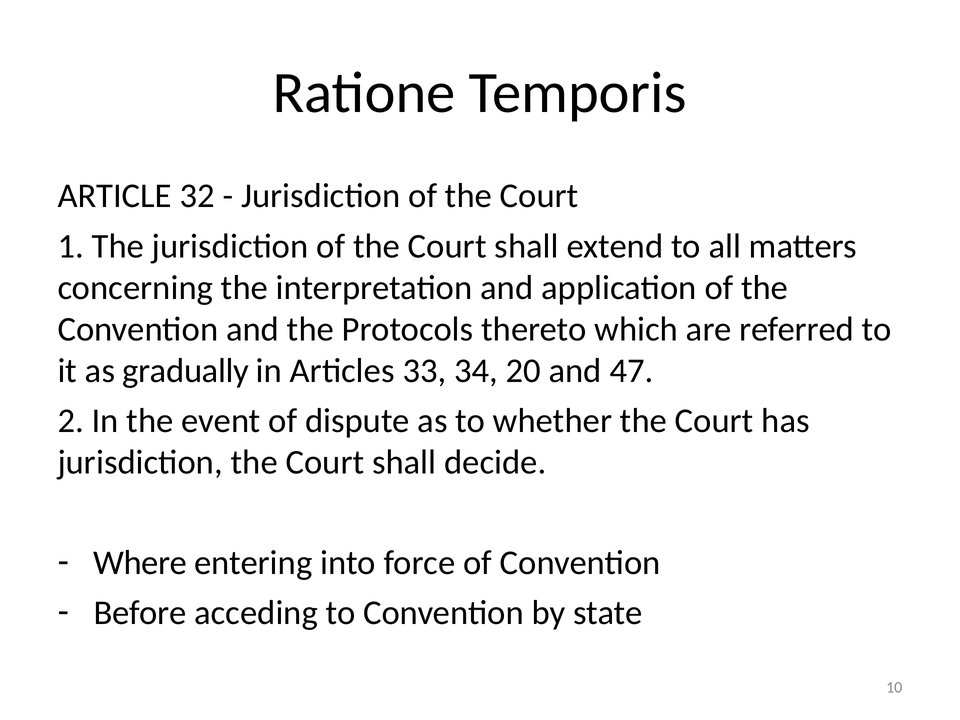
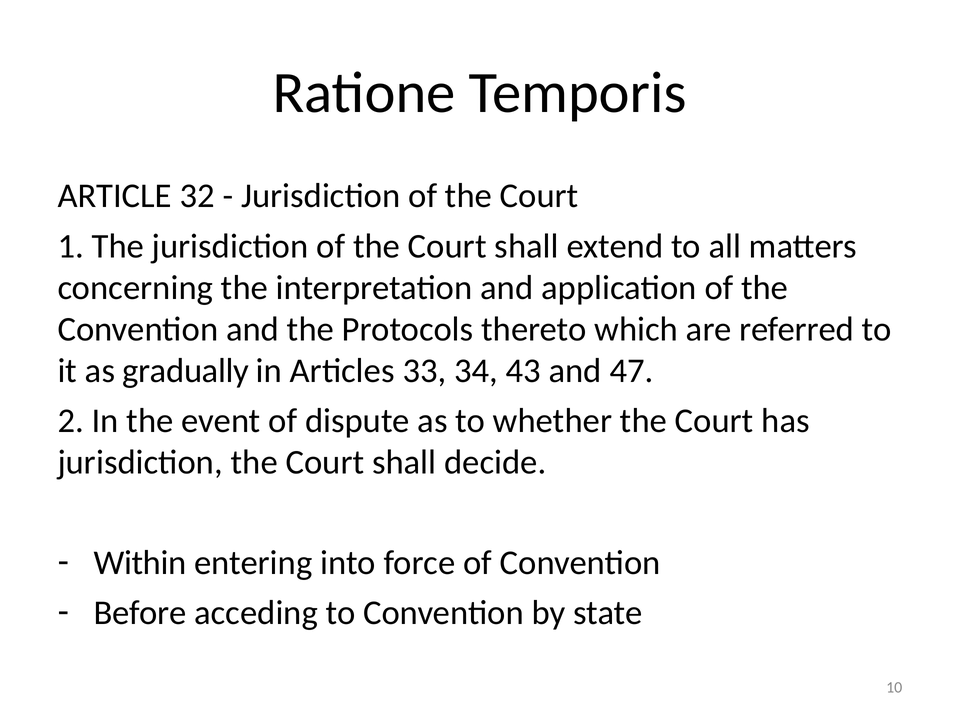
20: 20 -> 43 (523, 371)
Where: Where -> Within (140, 563)
